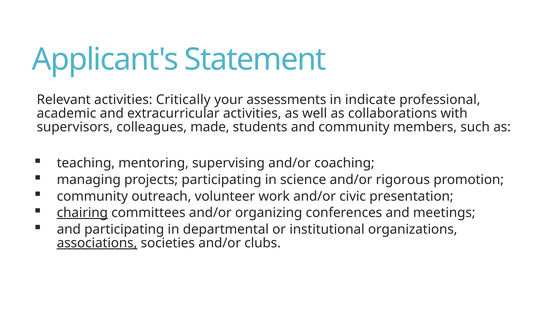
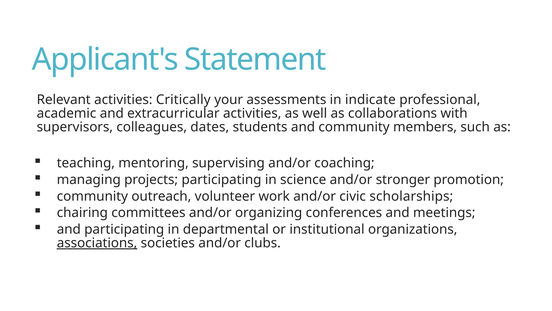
made: made -> dates (210, 127)
rigorous: rigorous -> stronger (403, 179)
presentation: presentation -> scholarships (411, 196)
chairing underline: present -> none (82, 212)
